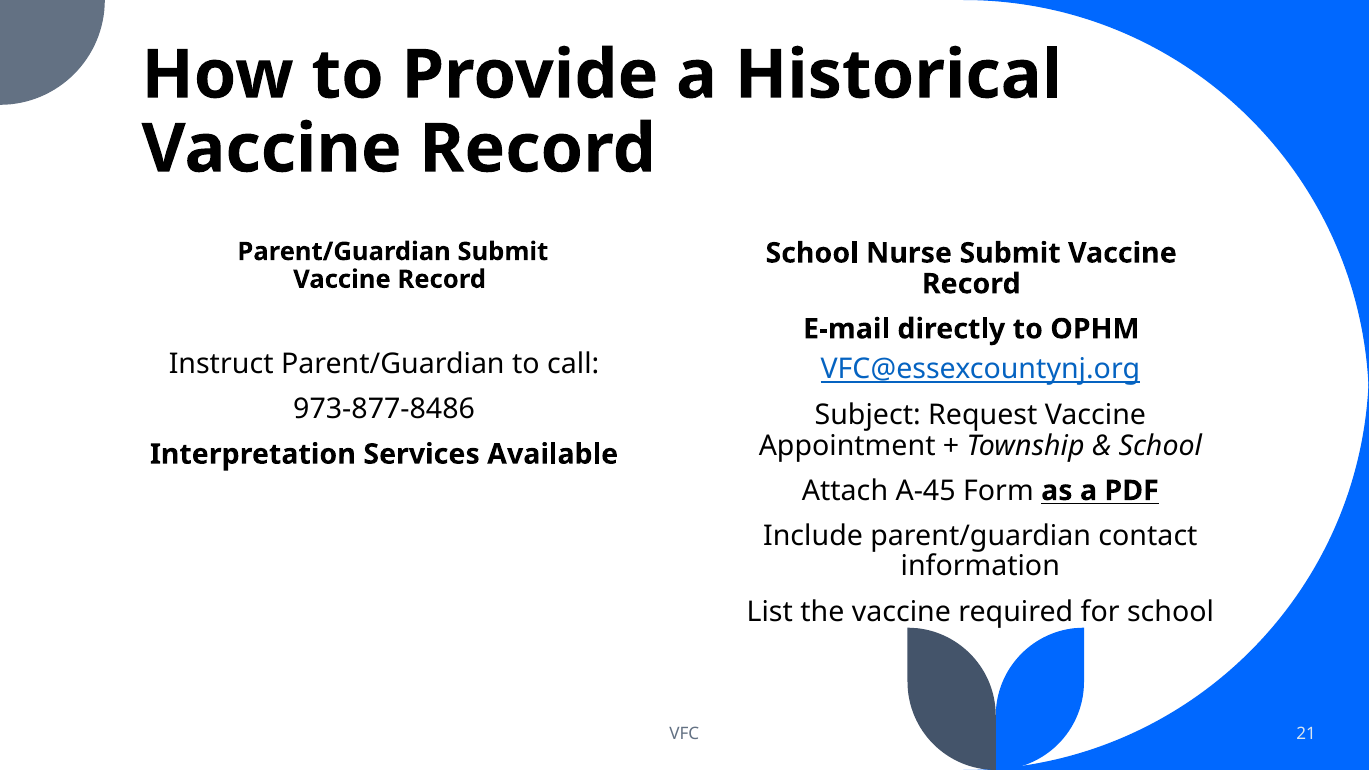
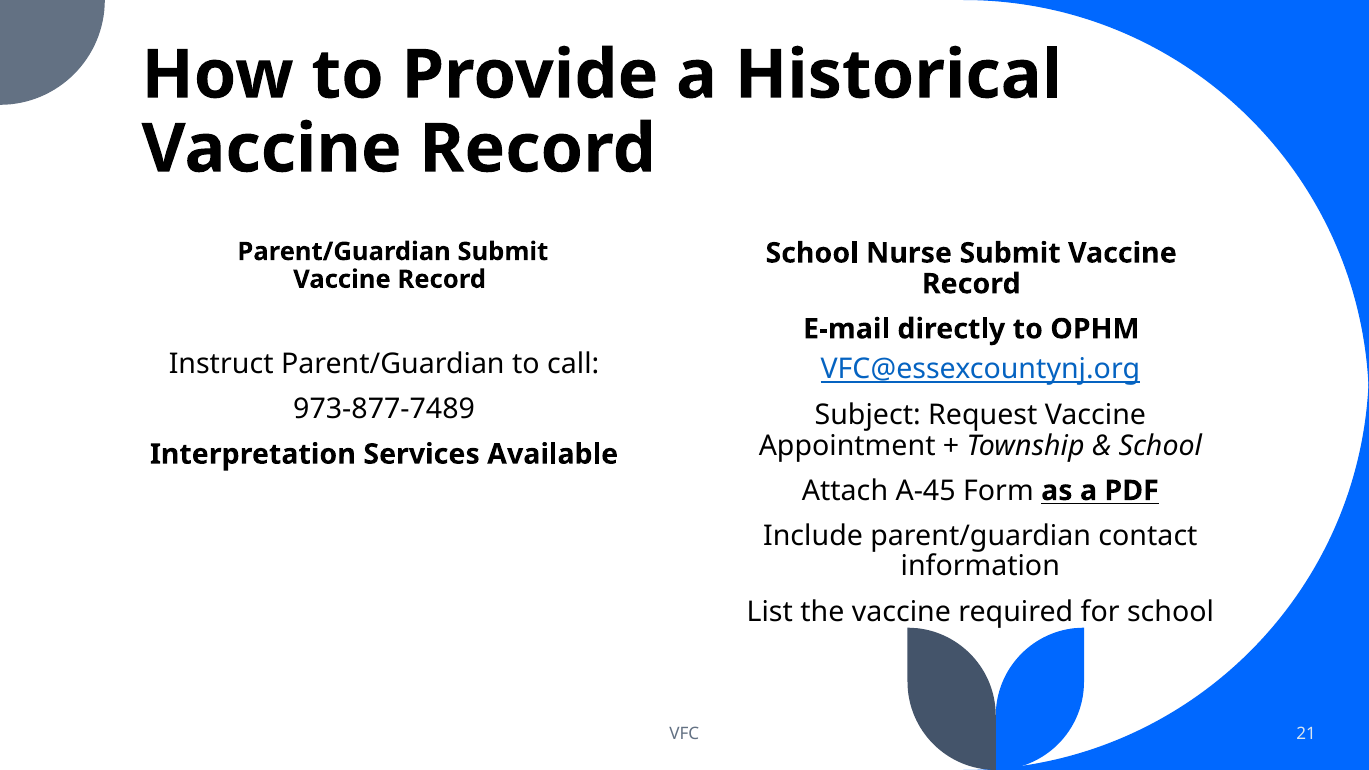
973-877-8486: 973-877-8486 -> 973-877-7489 (384, 409)
